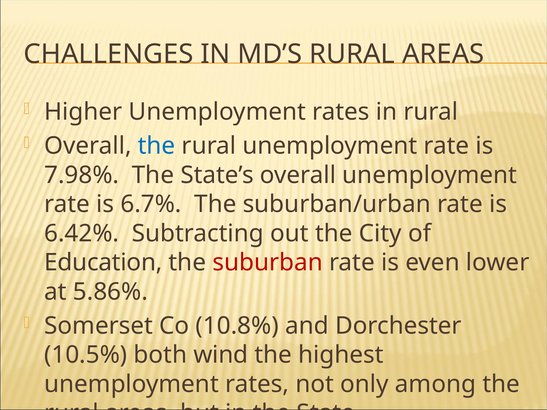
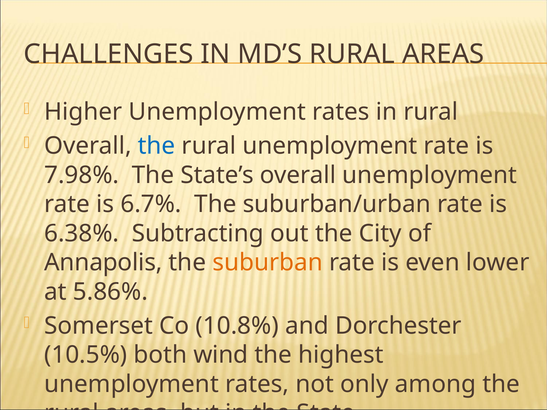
6.42%: 6.42% -> 6.38% (82, 234)
Education: Education -> Annapolis (103, 263)
suburban colour: red -> orange (268, 263)
